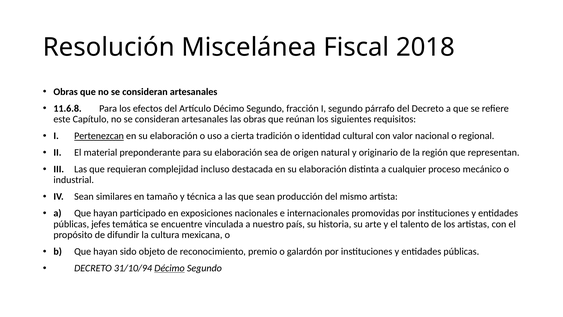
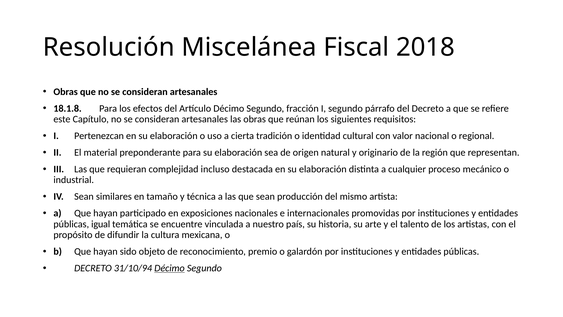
11.6.8: 11.6.8 -> 18.1.8 (68, 108)
Pertenezcan underline: present -> none (99, 136)
jefes: jefes -> igual (101, 224)
